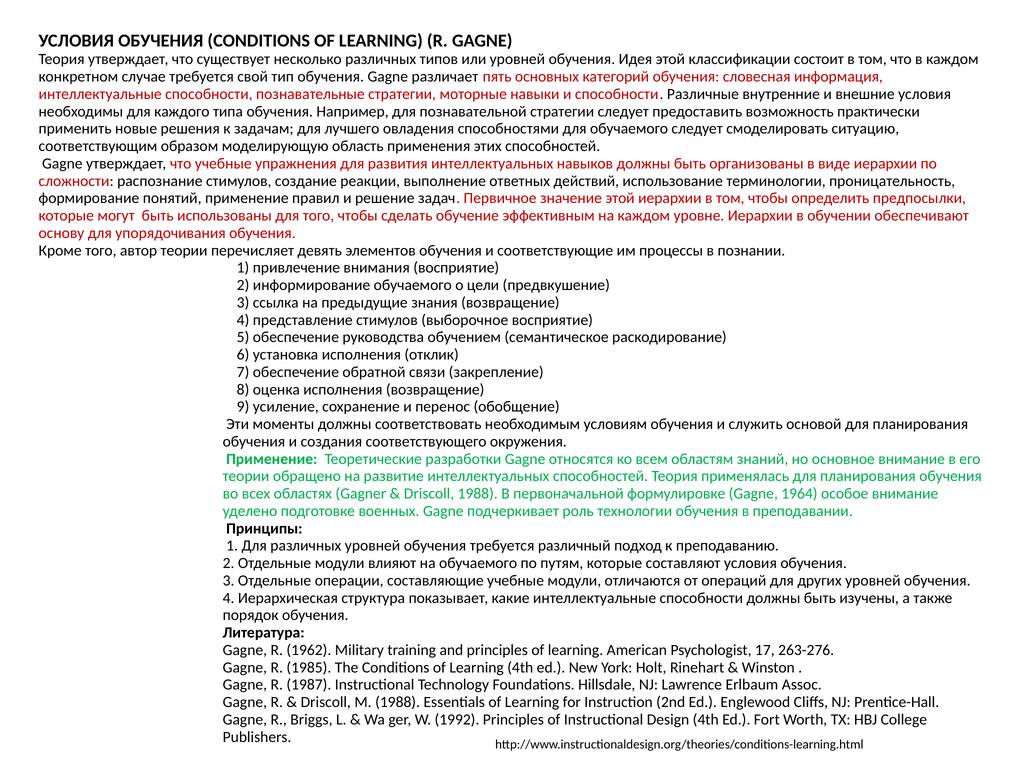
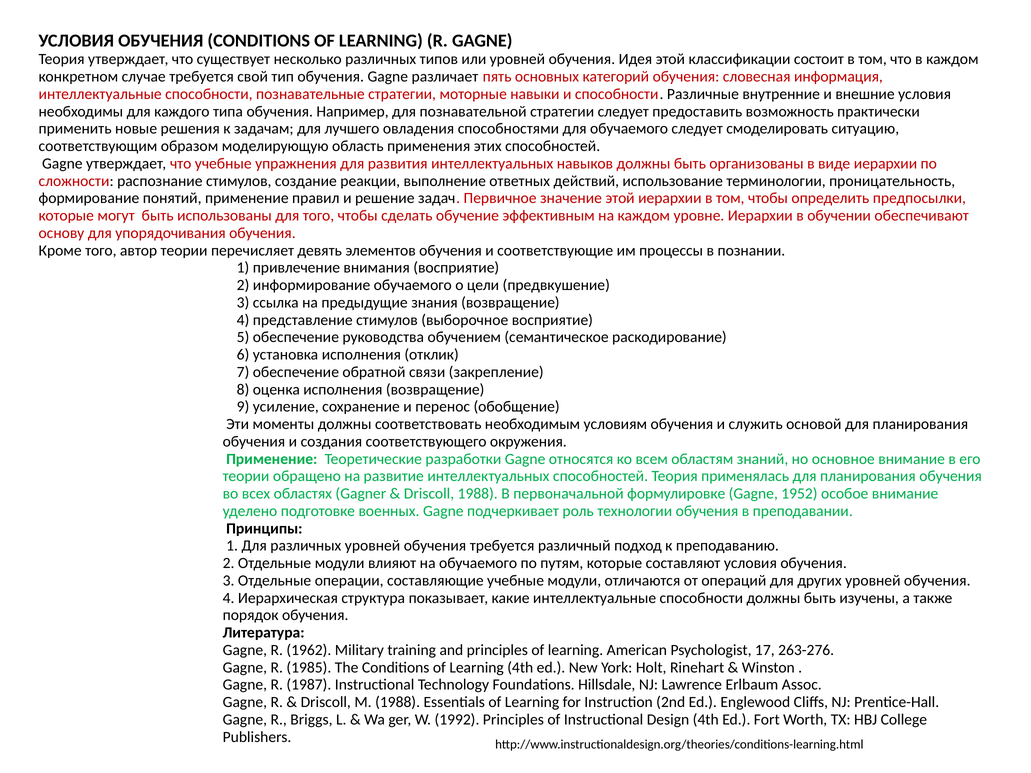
1964: 1964 -> 1952 (799, 494)
